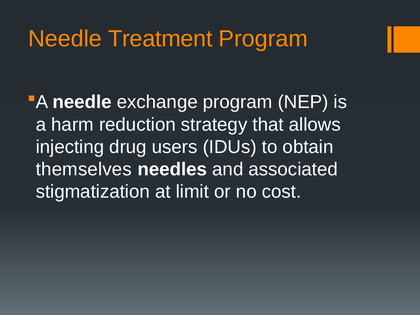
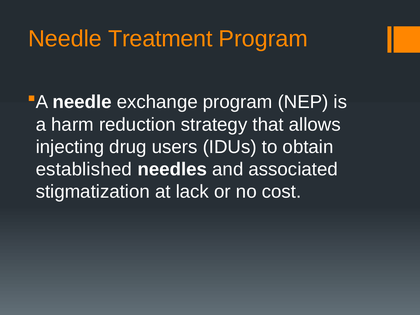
themselves: themselves -> established (84, 169)
limit: limit -> lack (192, 192)
